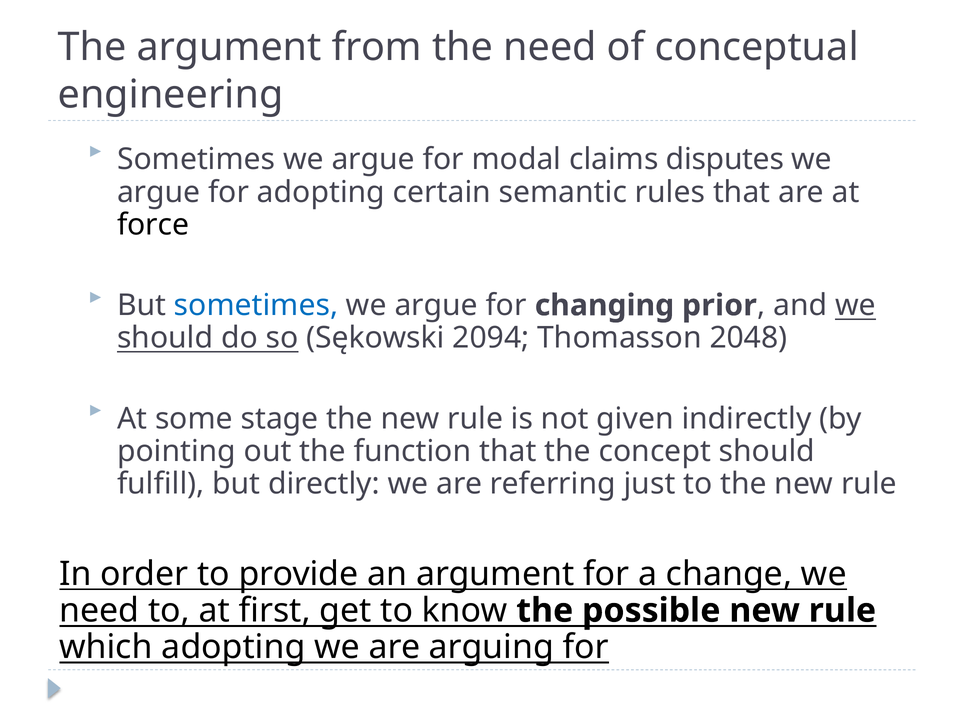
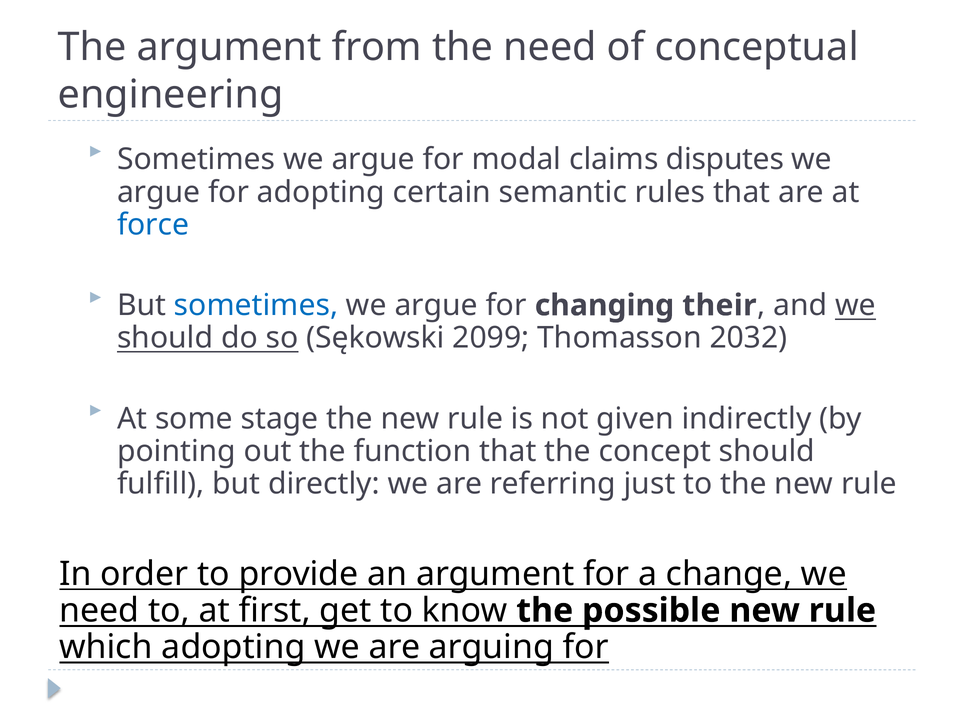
force colour: black -> blue (153, 225)
prior: prior -> their (719, 305)
2094: 2094 -> 2099 (491, 338)
2048: 2048 -> 2032 (748, 338)
